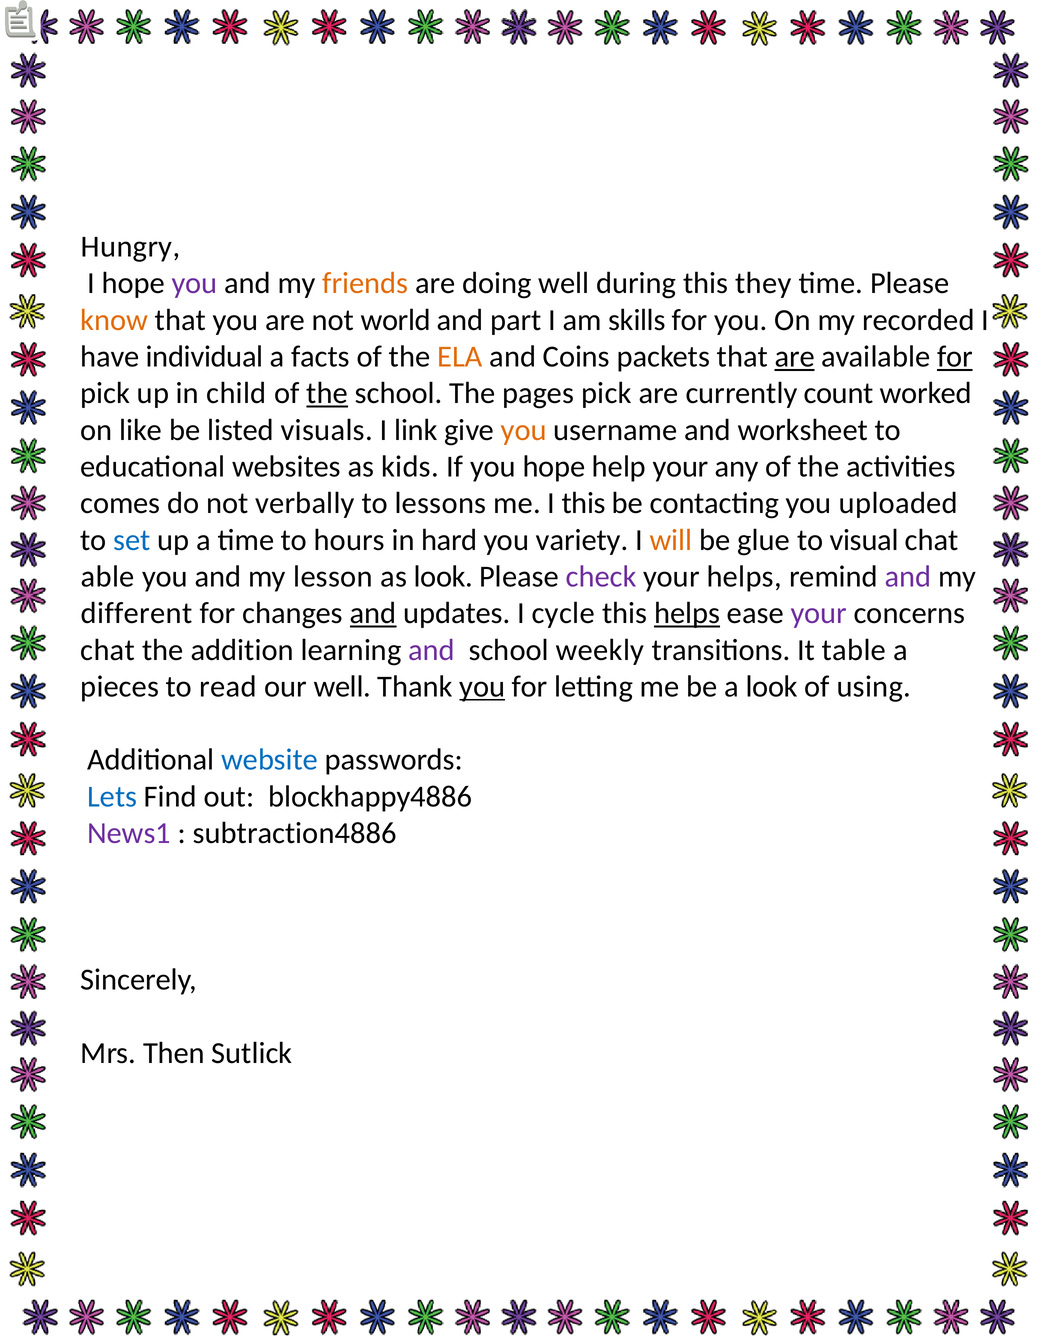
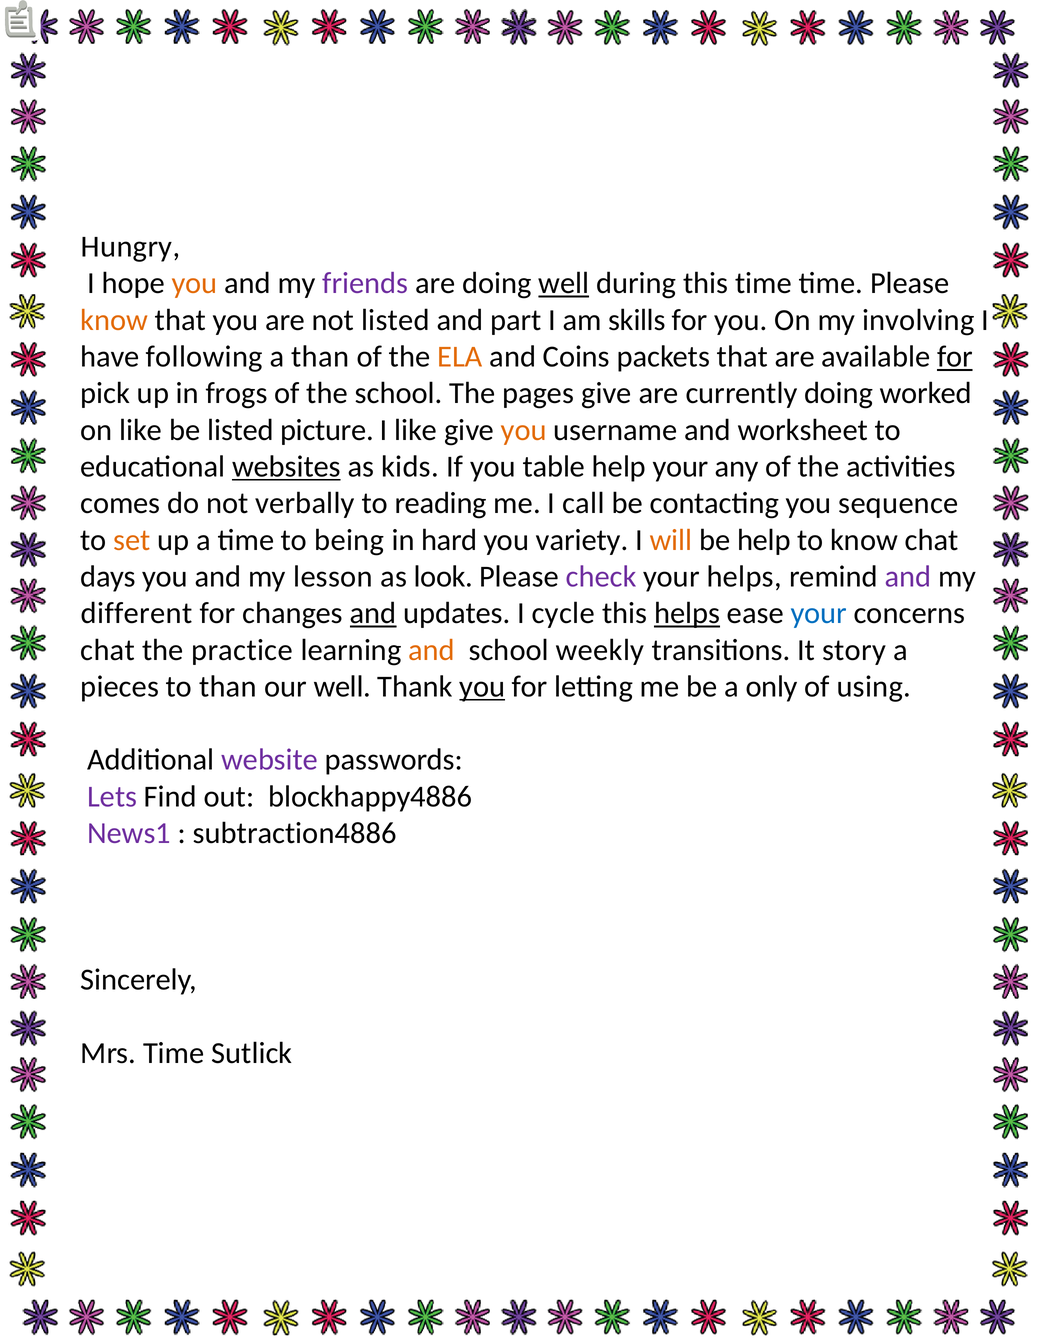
you colour: purple -> orange (195, 283)
friends colour: orange -> purple (365, 283)
well underline: none -> present (564, 283)
this they: they -> time (763, 283)
not world: world -> listed (395, 320)
recorded: recorded -> involving (918, 320)
individual: individual -> following (204, 357)
a facts: facts -> than (320, 357)
are underline: present -> none (795, 357)
child: child -> frogs (237, 393)
the underline: present -> none (327, 393)
pages pick: pick -> give (606, 393)
currently count: count -> doing (839, 393)
visuals: visuals -> picture (327, 430)
I link: link -> like (416, 430)
websites underline: none -> present (286, 466)
you hope: hope -> table (554, 466)
lessons: lessons -> reading (441, 503)
I this: this -> call (583, 503)
uploaded: uploaded -> sequence (898, 503)
set colour: blue -> orange (132, 540)
hours: hours -> being (349, 540)
be glue: glue -> help (764, 540)
to visual: visual -> know (864, 540)
able: able -> days (108, 576)
your colour: purple -> blue (819, 613)
addition: addition -> practice (242, 650)
and colour: purple -> orange (432, 650)
table: table -> story (854, 650)
to read: read -> than (228, 686)
a look: look -> only (772, 686)
website colour: blue -> purple (270, 760)
Lets colour: blue -> purple (112, 796)
Mrs Then: Then -> Time (174, 1053)
